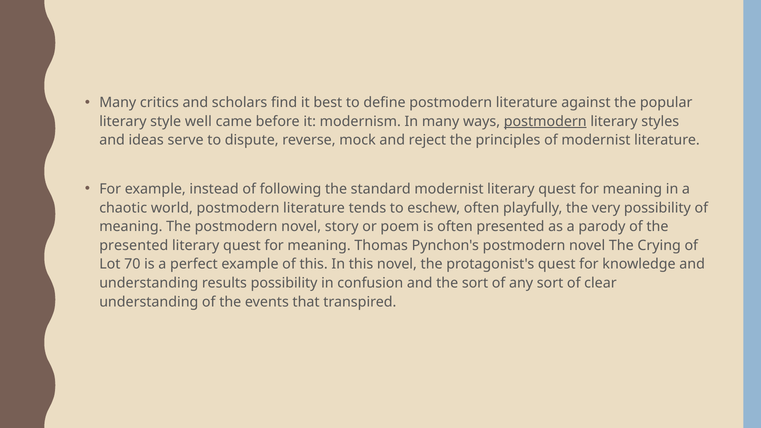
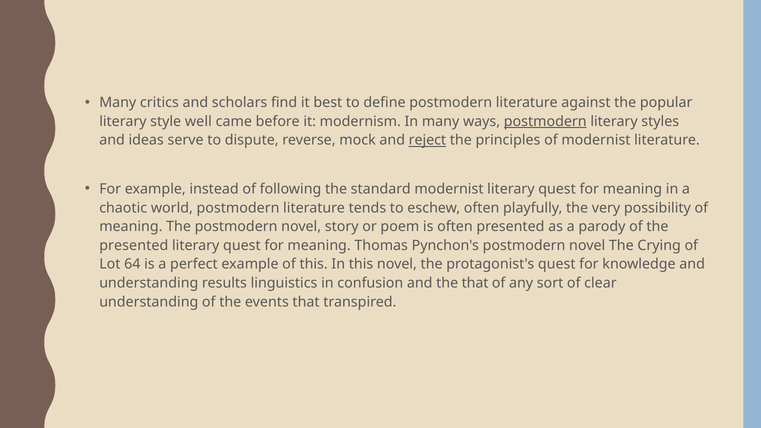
reject underline: none -> present (427, 140)
70: 70 -> 64 (132, 264)
results possibility: possibility -> linguistics (284, 283)
the sort: sort -> that (475, 283)
